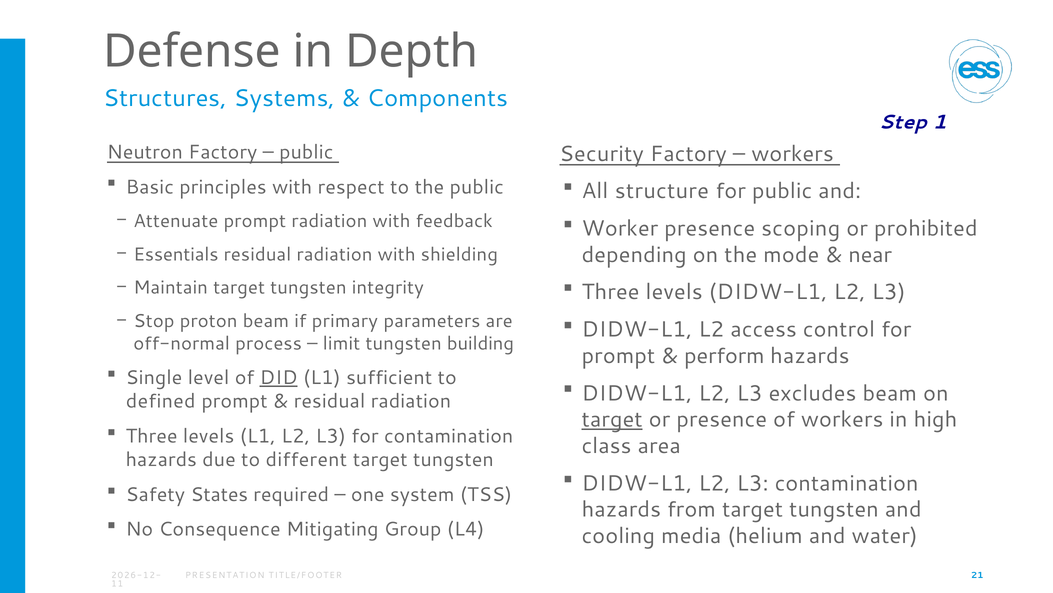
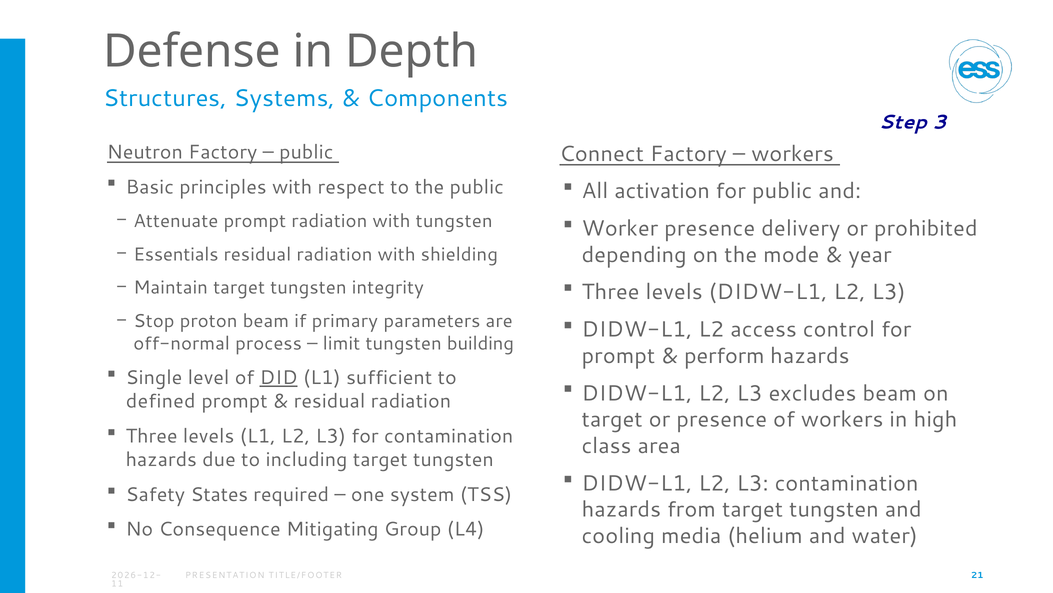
1: 1 -> 3 (940, 122)
Security: Security -> Connect (602, 154)
structure: structure -> activation (662, 191)
with feedback: feedback -> tungsten (454, 221)
scoping: scoping -> delivery (801, 228)
near: near -> year (870, 255)
target underline: present -> none (612, 419)
different: different -> including (307, 459)
